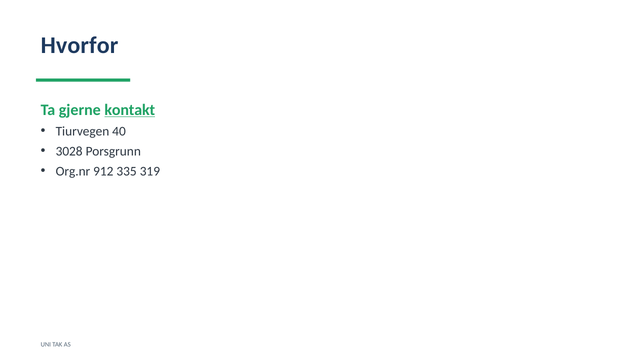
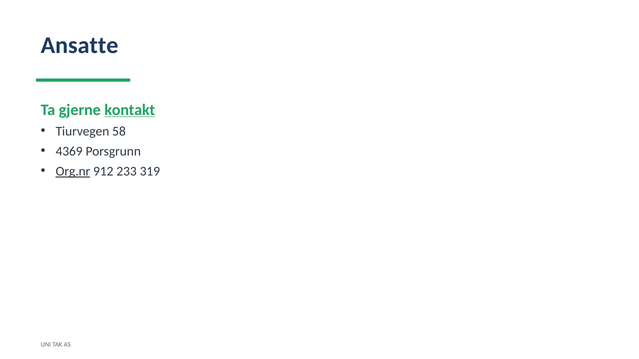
Hvorfor: Hvorfor -> Ansatte (80, 46)
40: 40 -> 58 (119, 131)
3028: 3028 -> 4369 (69, 151)
Org.nr underline: none -> present (73, 171)
335: 335 -> 233 (127, 171)
